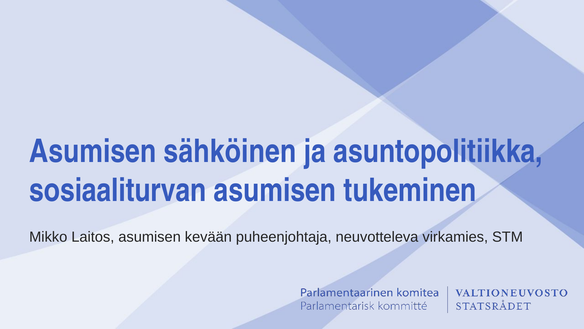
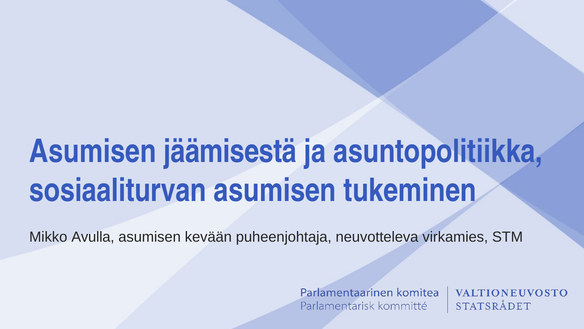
sähköinen: sähköinen -> jäämisestä (230, 151)
Laitos: Laitos -> Avulla (93, 237)
